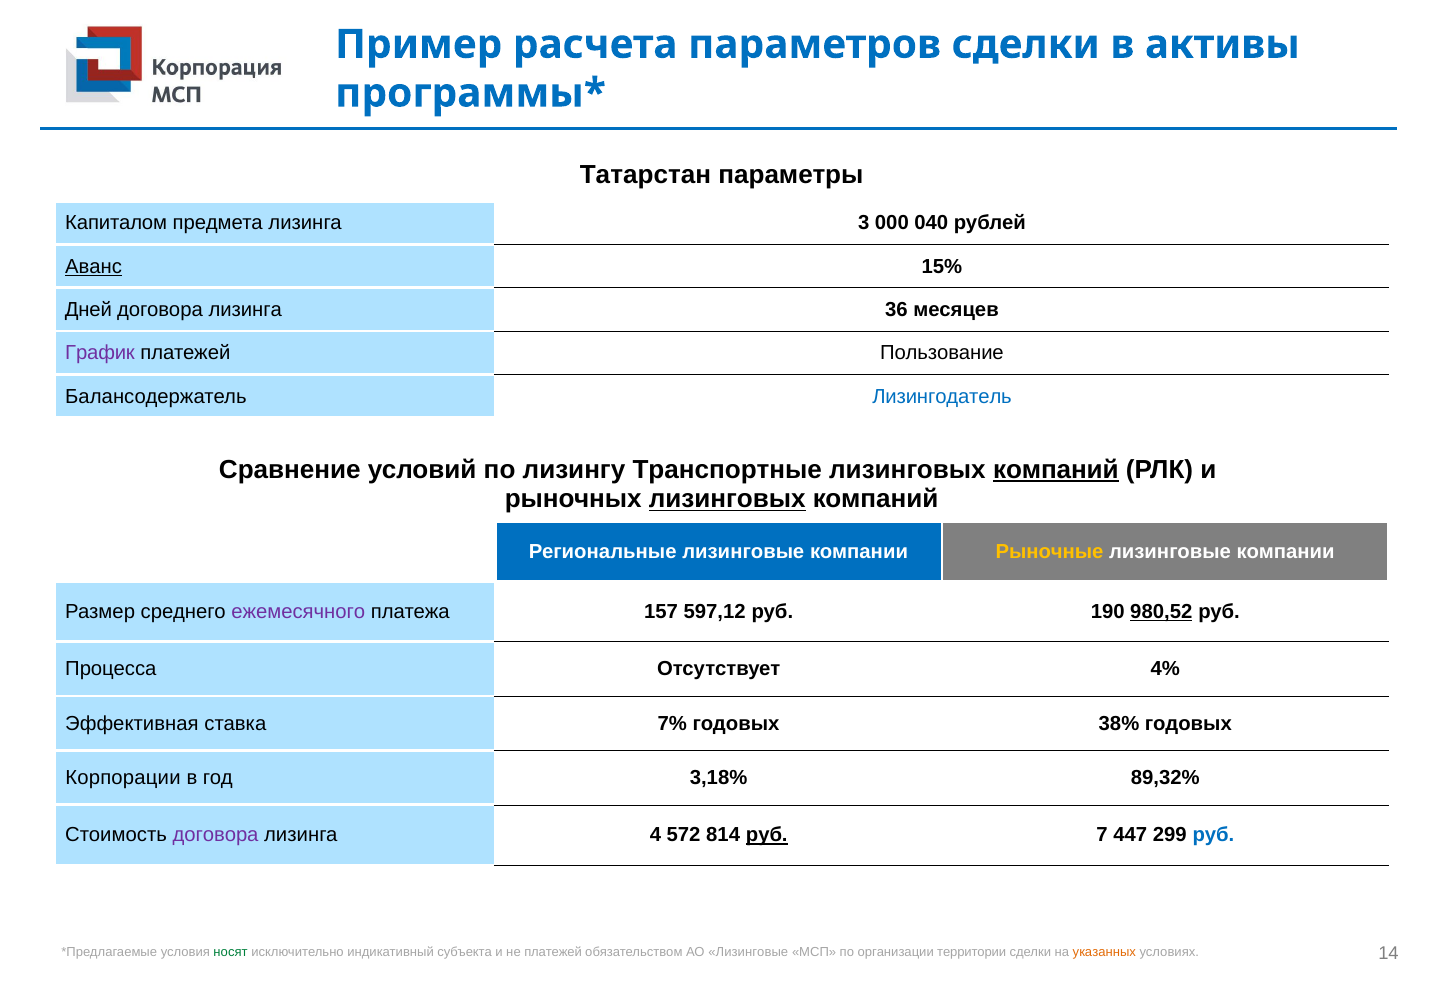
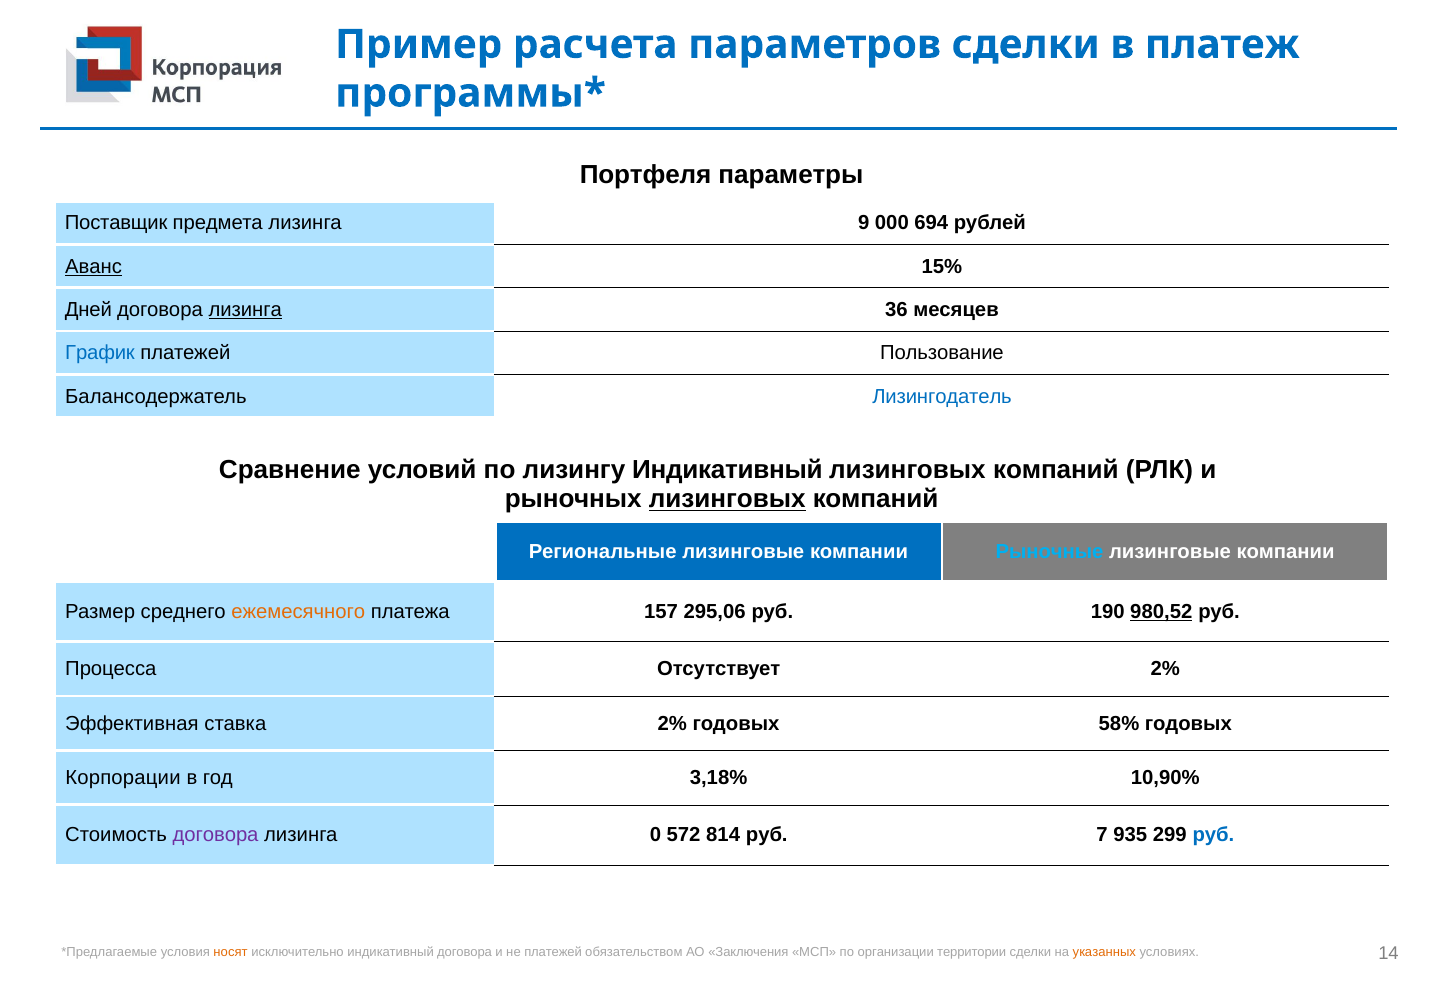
активы: активы -> платеж (1222, 44)
Татарстан: Татарстан -> Портфеля (646, 174)
Капиталом: Капиталом -> Поставщик (116, 223)
3: 3 -> 9 (864, 223)
040: 040 -> 694 (931, 223)
лизинга underline: none -> present (245, 310)
График colour: purple -> blue (100, 353)
лизингу Транспортные: Транспортные -> Индикативный (727, 470)
компаний underline: present -> none (1056, 470)
Рыночные colour: yellow -> light blue (1049, 552)
ежемесячного colour: purple -> orange (298, 612)
597,12: 597,12 -> 295,06 (715, 612)
Отсутствует 4%: 4% -> 2% (1165, 669)
ставка 7%: 7% -> 2% (672, 724)
38%: 38% -> 58% (1119, 724)
89,32%: 89,32% -> 10,90% (1165, 778)
4: 4 -> 0 (655, 835)
руб underline: present -> none (767, 835)
447: 447 -> 935 (1130, 835)
носят colour: green -> orange (231, 952)
индикативный субъекта: субъекта -> договора (465, 952)
АО Лизинговые: Лизинговые -> Заключения (748, 952)
